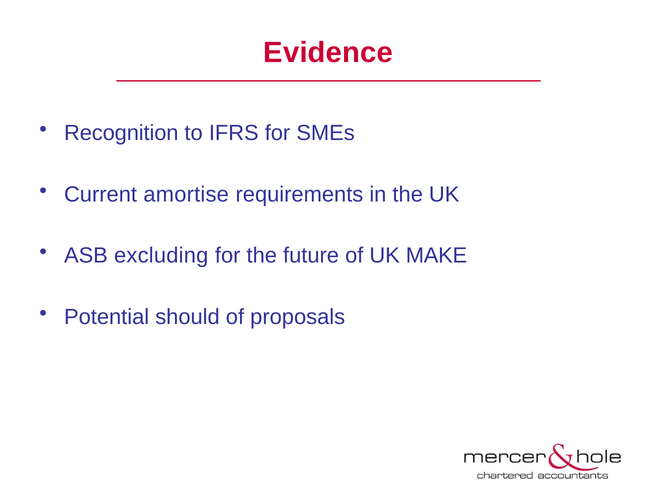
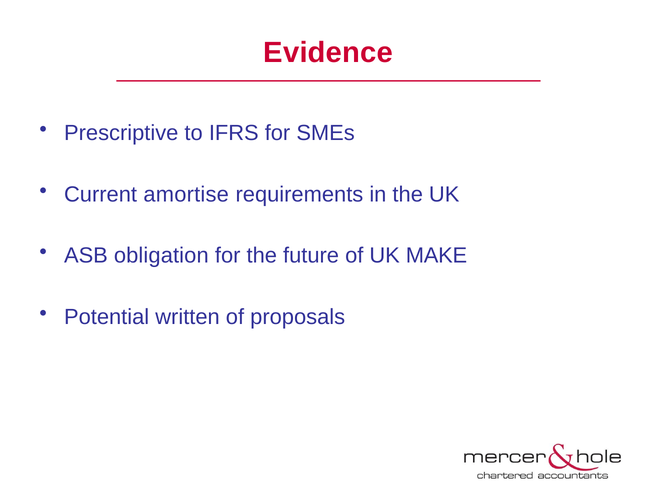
Recognition: Recognition -> Prescriptive (121, 133)
excluding: excluding -> obligation (161, 256)
should: should -> written (188, 317)
